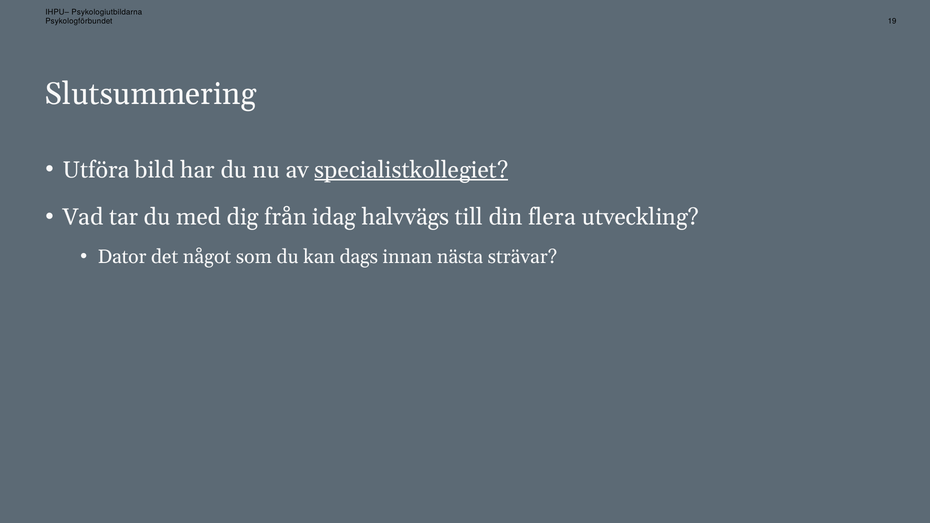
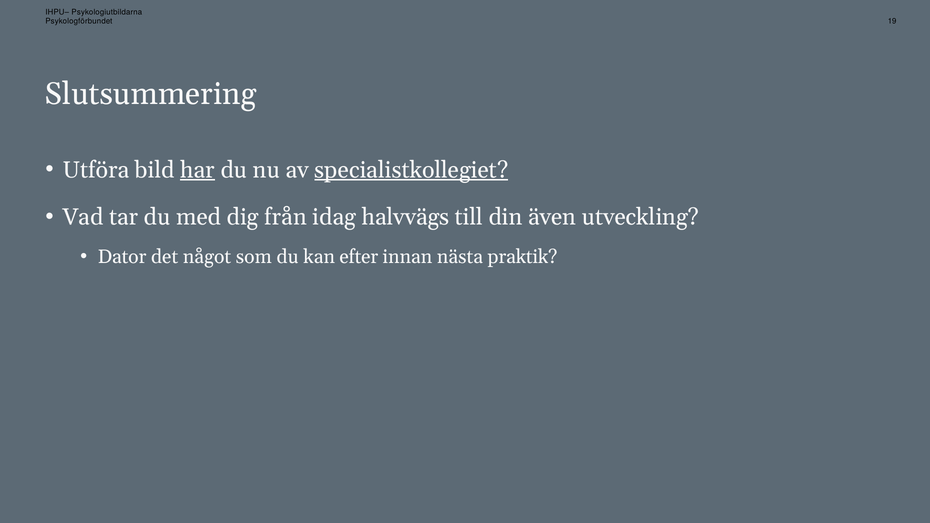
har underline: none -> present (198, 170)
flera: flera -> även (552, 217)
dags: dags -> efter (359, 257)
strävar: strävar -> praktik (522, 257)
